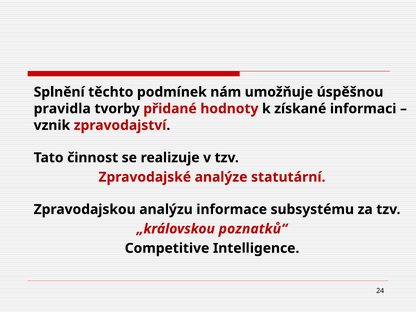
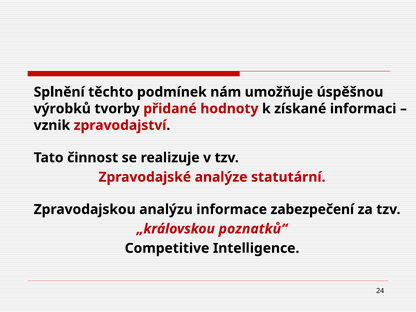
pravidla: pravidla -> výrobků (62, 109)
subsystému: subsystému -> zabezpečení (312, 209)
